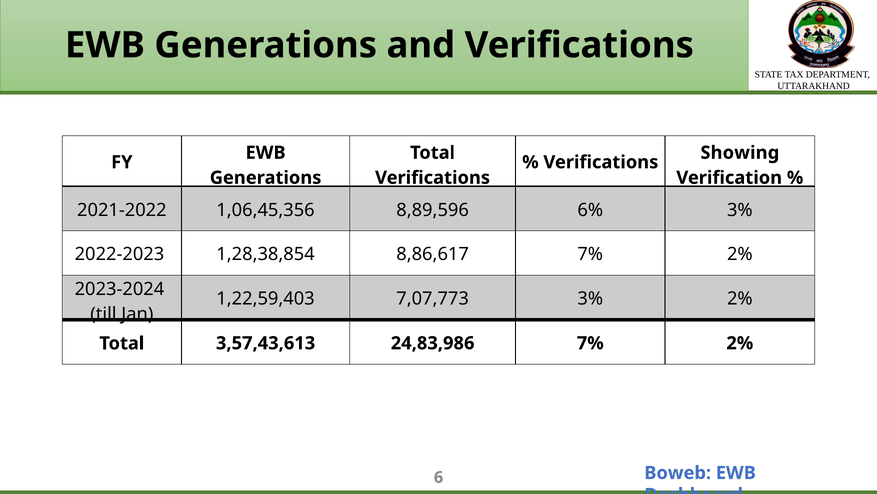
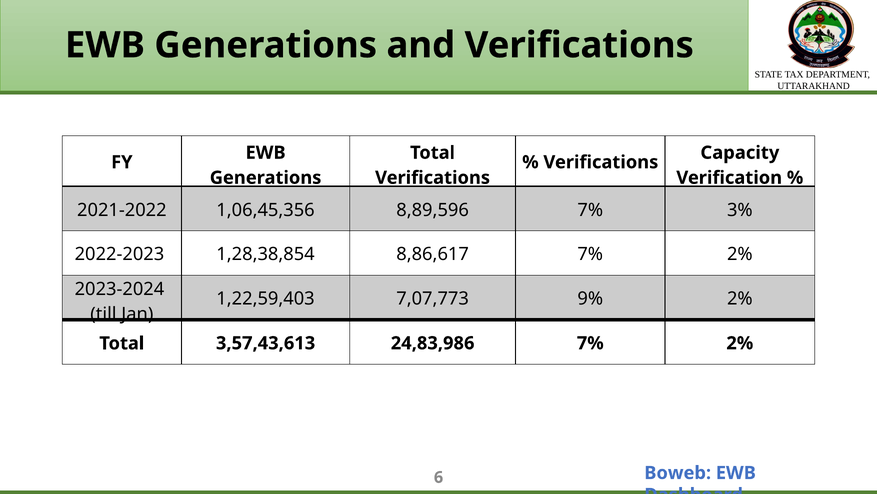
Showing: Showing -> Capacity (740, 153)
8,89,596 6%: 6% -> 7% (590, 210)
7,07,773 3%: 3% -> 9% (590, 298)
